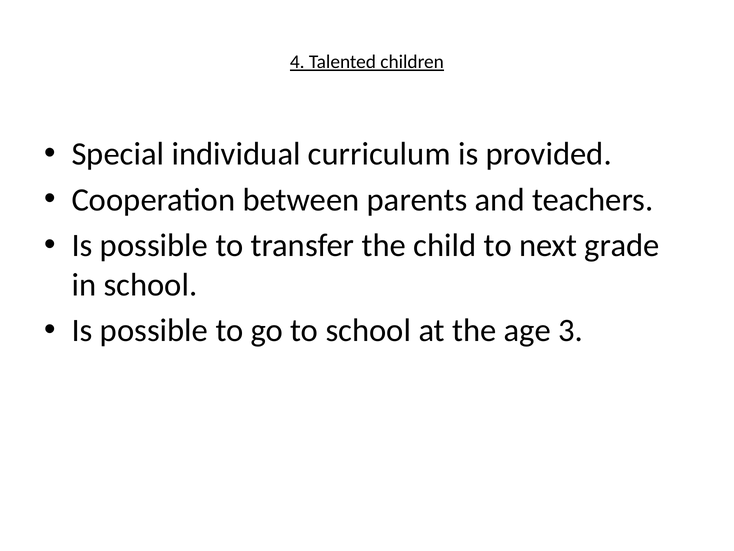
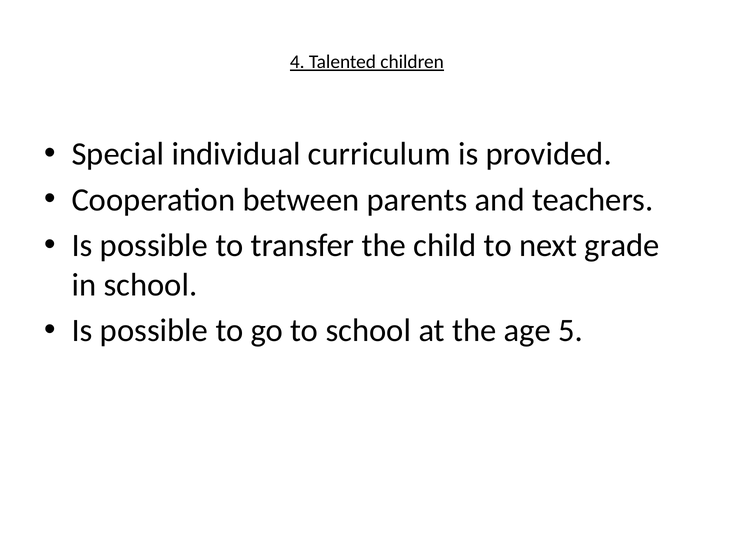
3: 3 -> 5 (571, 330)
